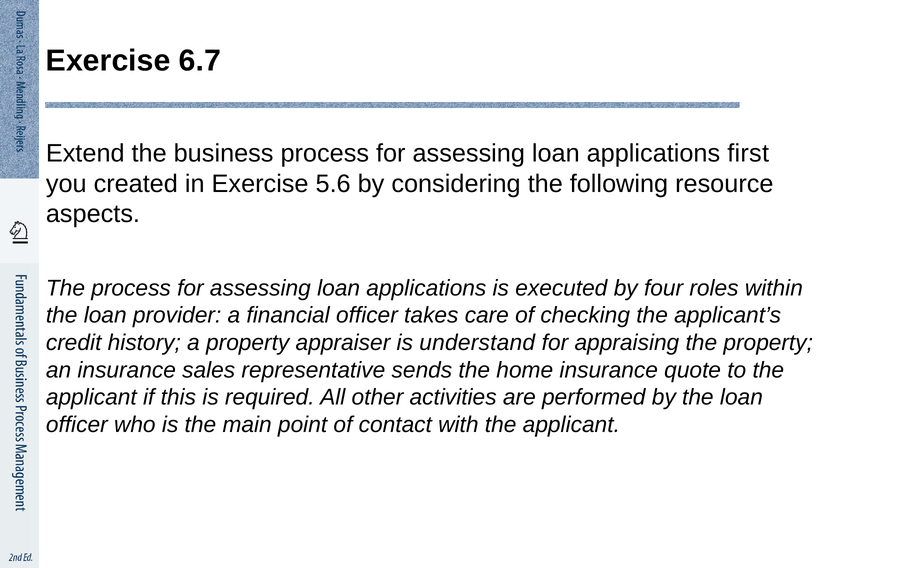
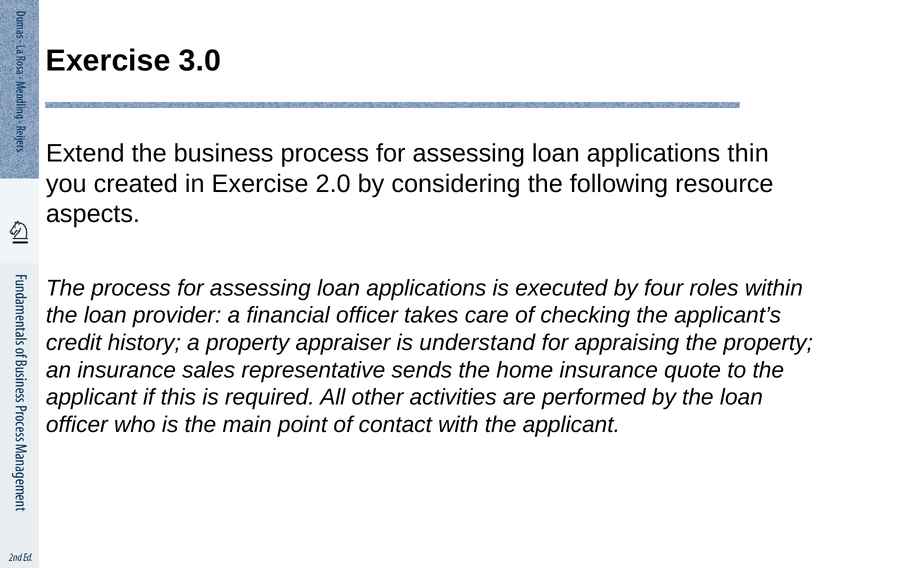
6.7: 6.7 -> 3.0 (200, 61)
first: first -> thin (748, 153)
5.6: 5.6 -> 2.0 (333, 184)
